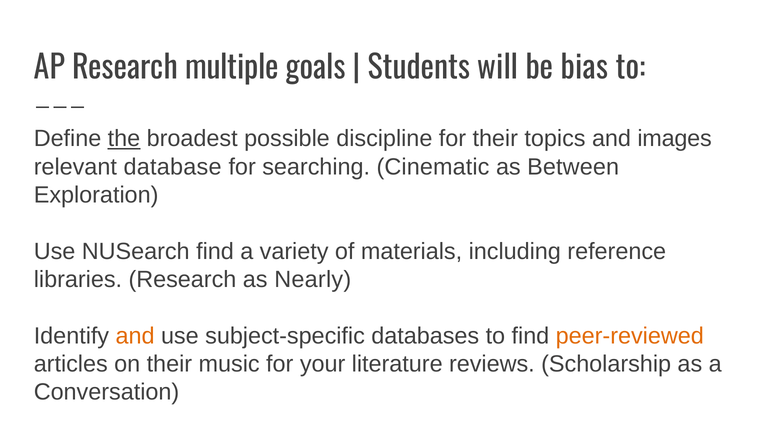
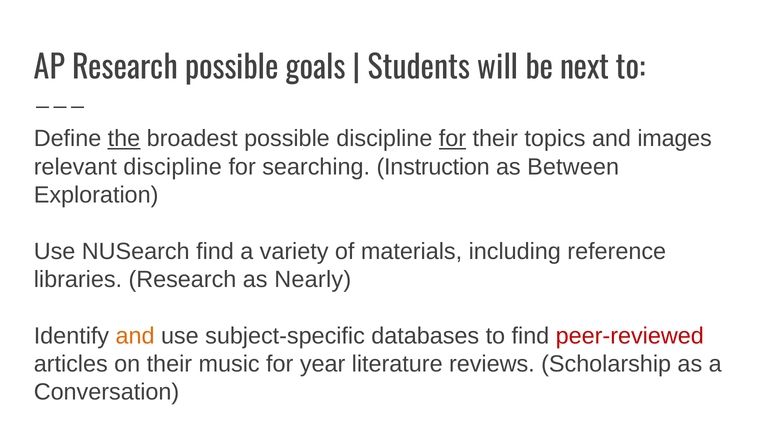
Research multiple: multiple -> possible (232, 68)
bias: bias -> next (585, 68)
for underline: none -> present (452, 139)
relevant database: database -> discipline (173, 167)
Cinematic: Cinematic -> Instruction (433, 167)
peer-reviewed colour: orange -> red (630, 335)
your: your -> year (323, 363)
